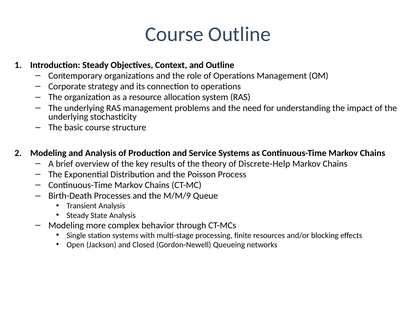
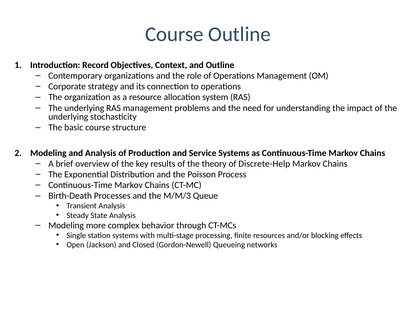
Introduction Steady: Steady -> Record (96, 65)
M/M/9: M/M/9 -> M/M/3 (177, 196)
